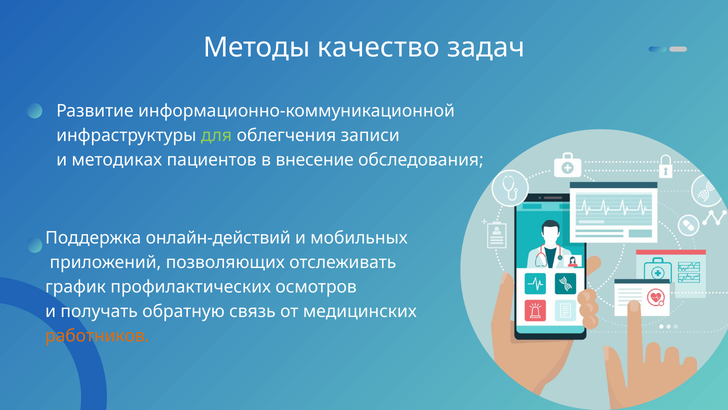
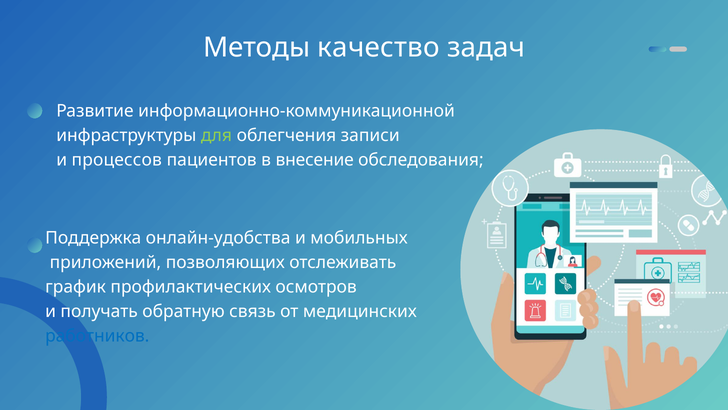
методиках: методиках -> процессов (117, 160)
онлайн-действий: онлайн-действий -> онлайн-удобства (218, 238)
работников colour: orange -> blue (97, 335)
